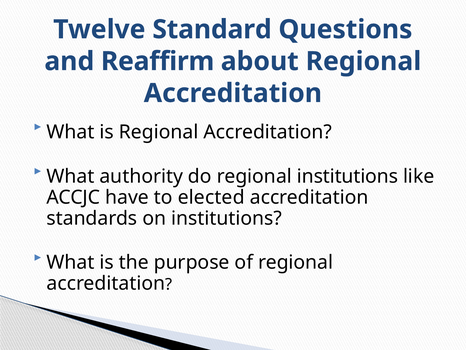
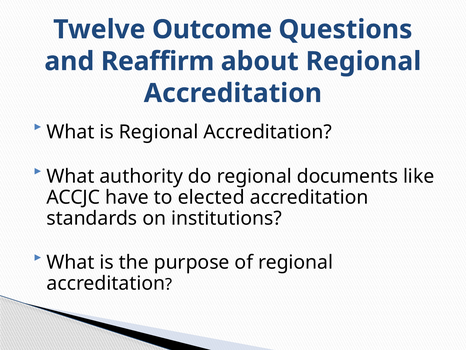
Standard: Standard -> Outcome (212, 29)
regional institutions: institutions -> documents (348, 176)
